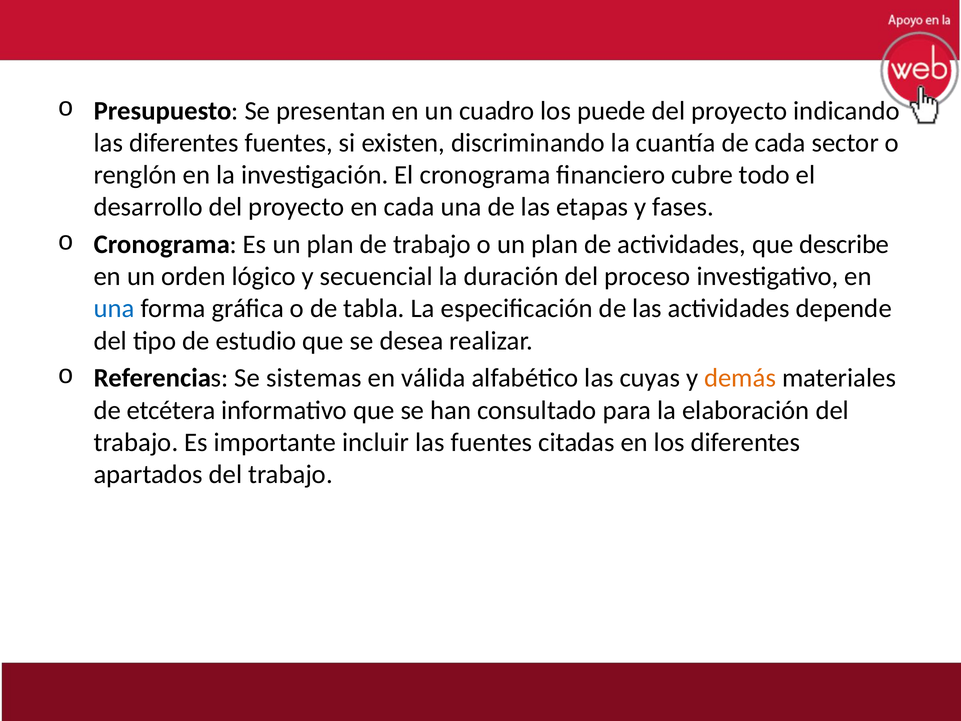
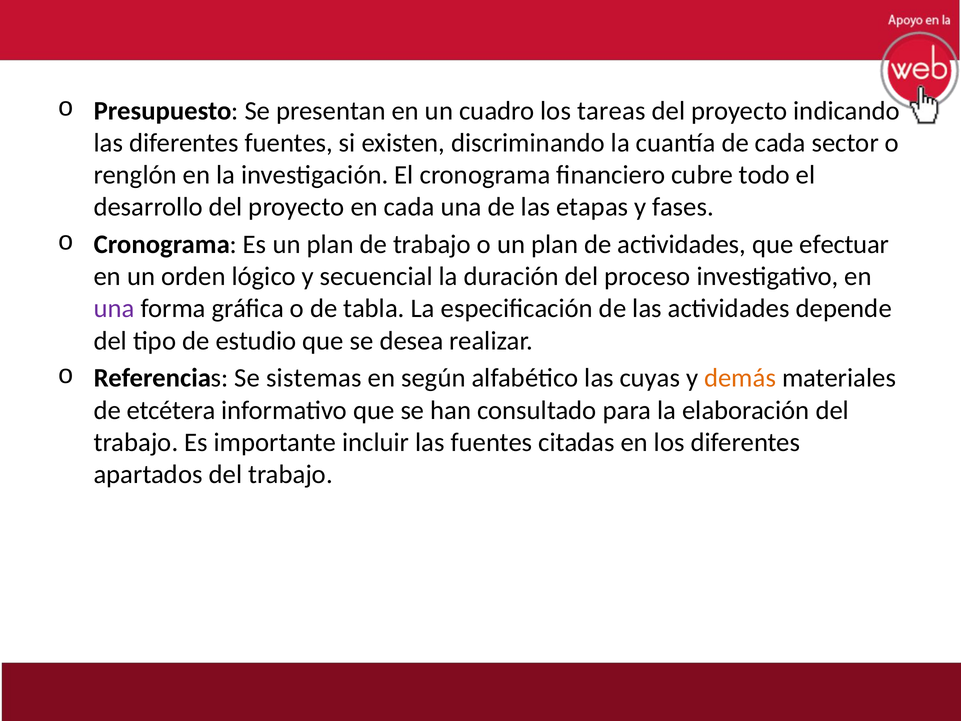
puede: puede -> tareas (611, 111)
describe: describe -> efectuar (844, 244)
una colour: blue -> purple (114, 309)
válida: válida -> según (433, 378)
